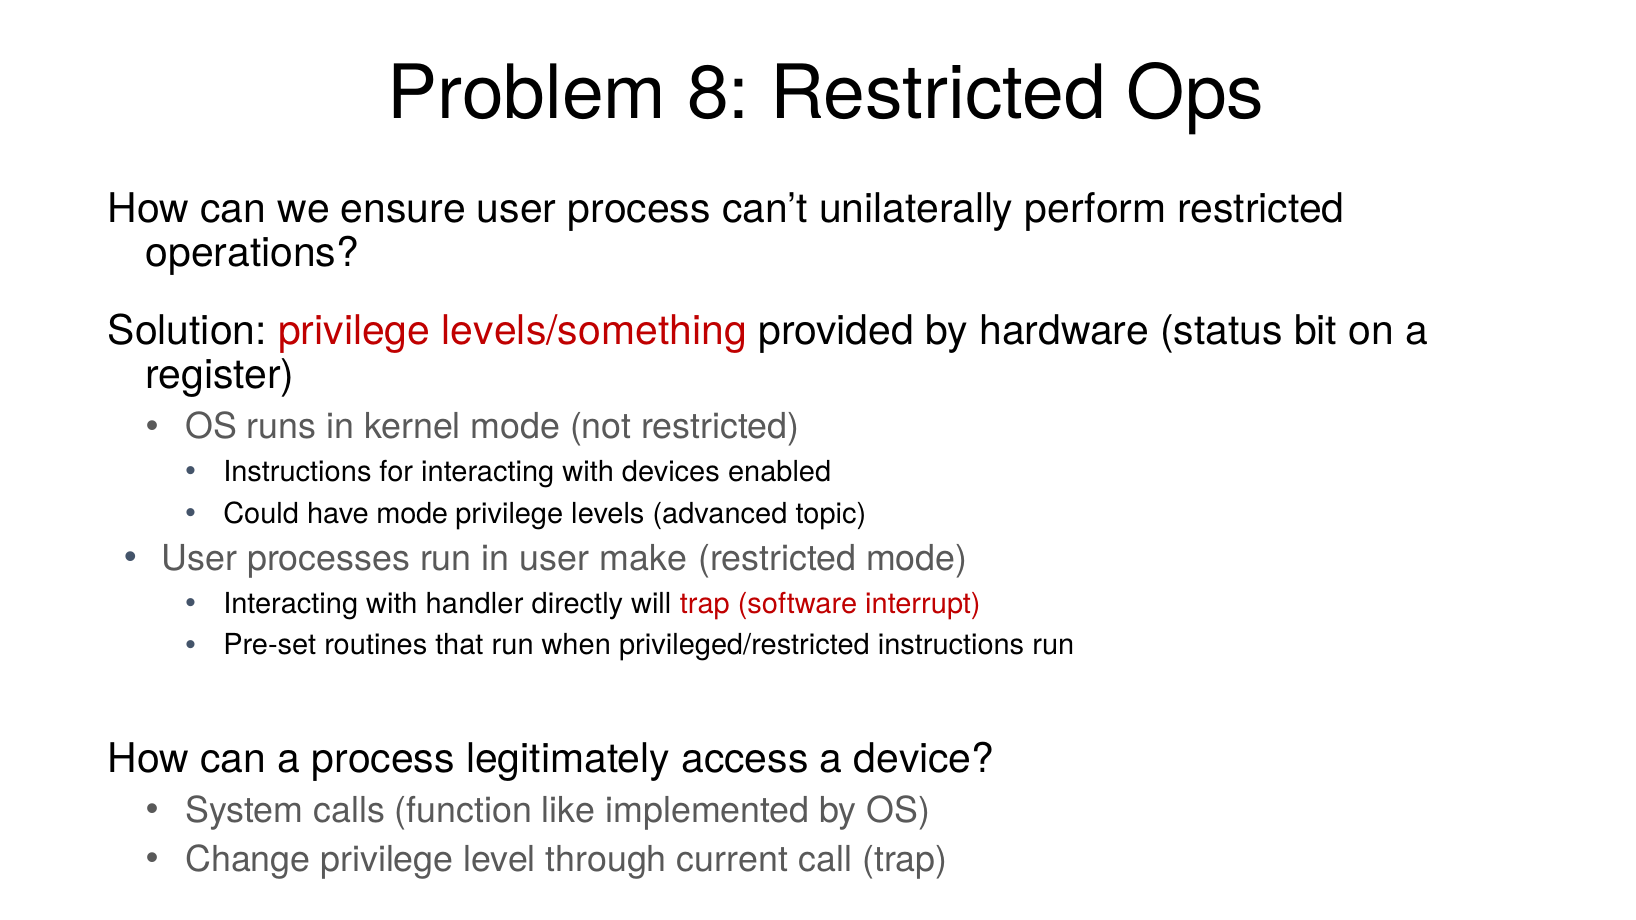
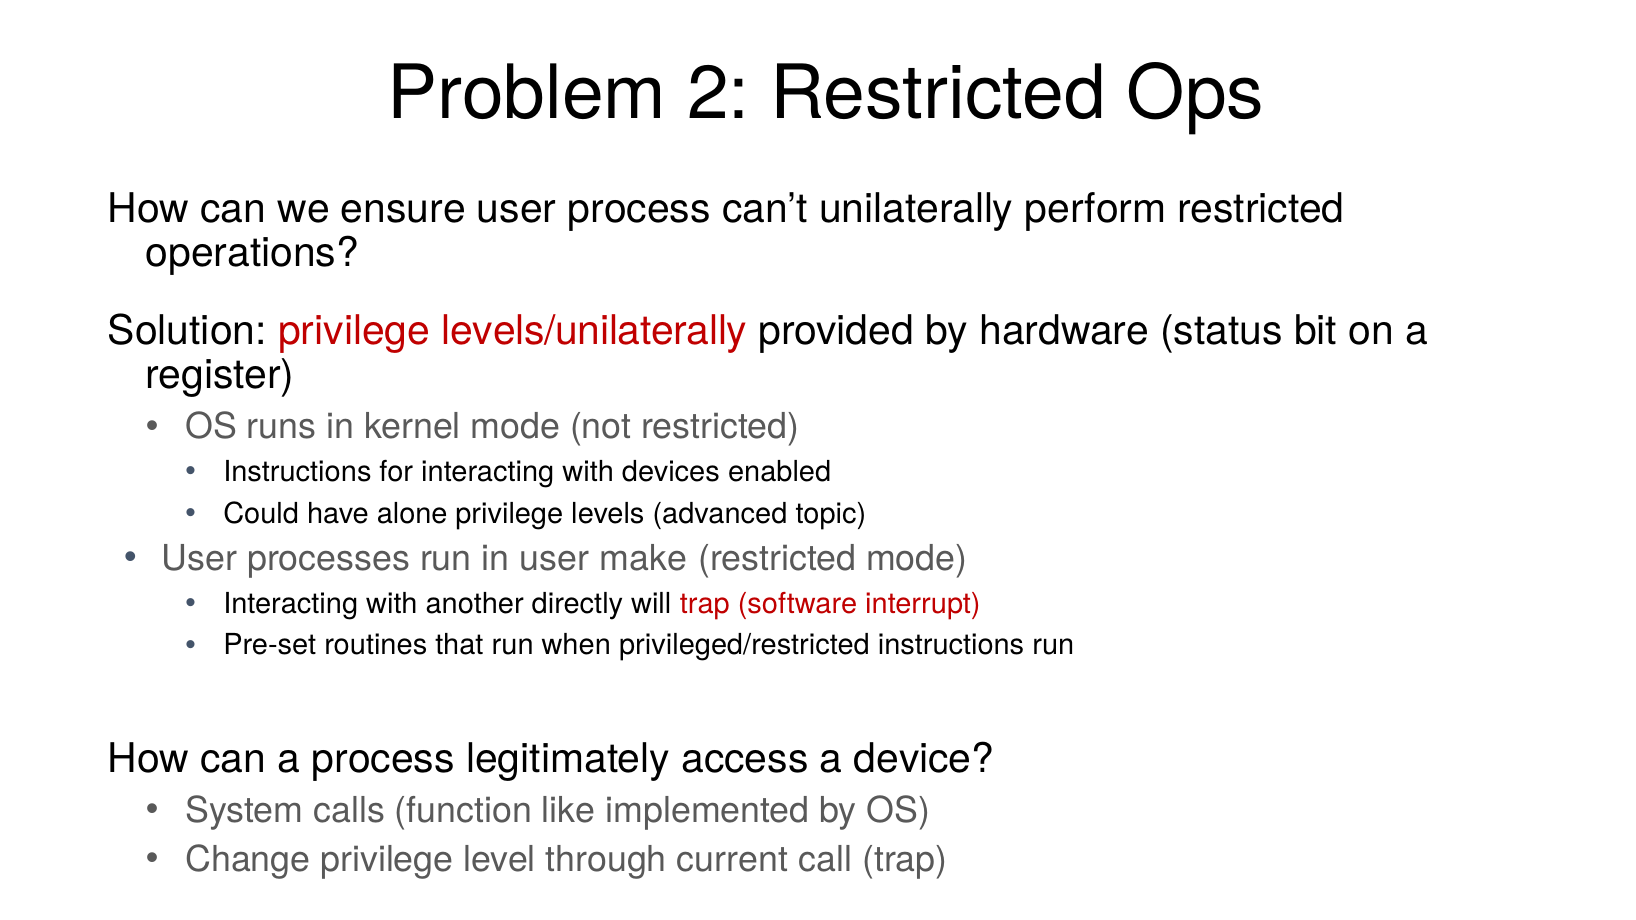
8: 8 -> 2 (718, 94)
levels/something: levels/something -> levels/unilaterally (595, 331)
have mode: mode -> alone (412, 514)
handler: handler -> another (475, 604)
